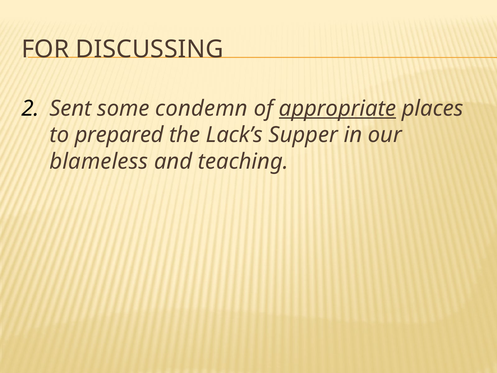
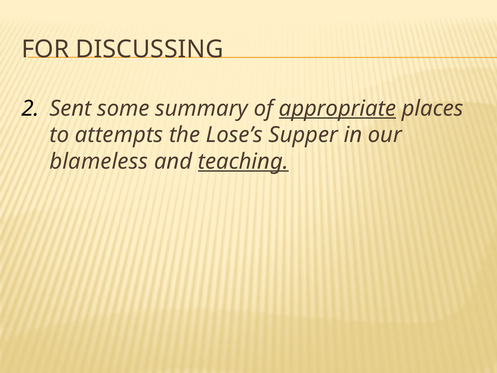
condemn: condemn -> summary (202, 108)
prepared: prepared -> attempts (119, 135)
Lack’s: Lack’s -> Lose’s (234, 135)
teaching underline: none -> present (243, 161)
